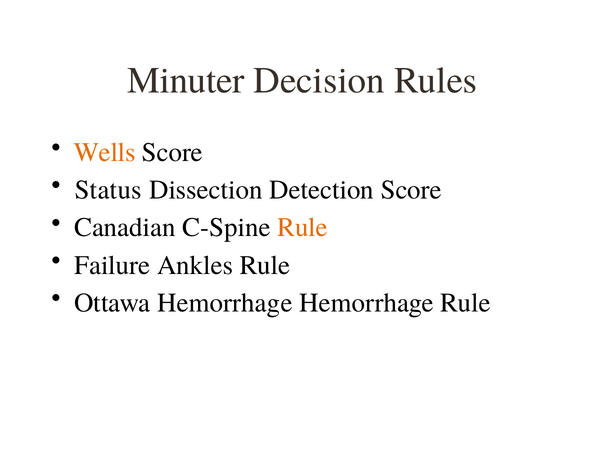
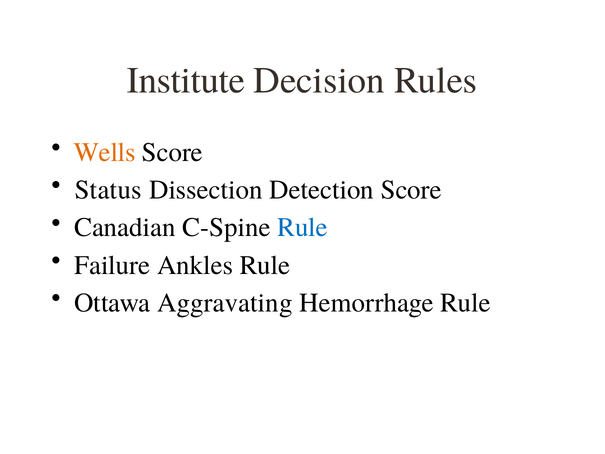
Minuter: Minuter -> Institute (186, 81)
Rule colour: orange -> blue (302, 227)
Ottawa Hemorrhage: Hemorrhage -> Aggravating (225, 303)
